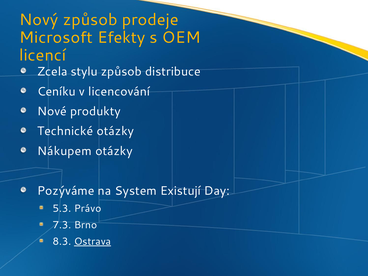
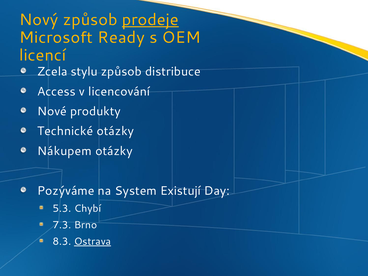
prodeje underline: none -> present (150, 20)
Efekty: Efekty -> Ready (121, 37)
Ceníku: Ceníku -> Access (56, 91)
Právo: Právo -> Chybí (88, 208)
